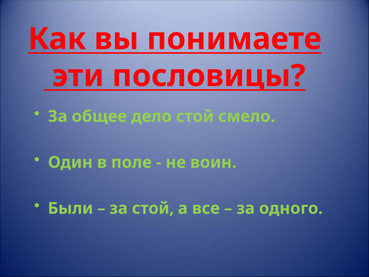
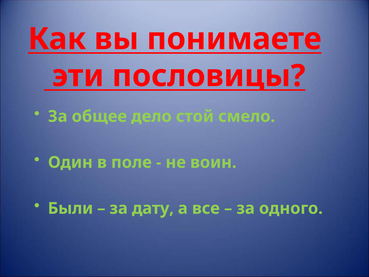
за стой: стой -> дату (153, 208)
